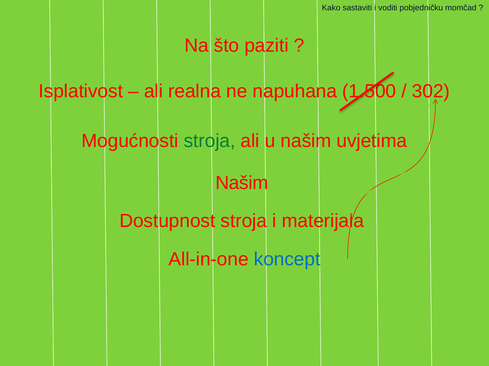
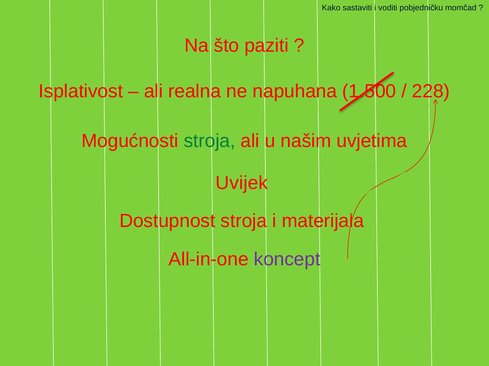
302: 302 -> 228 (431, 92)
Našim: Našim -> Uvijek (242, 183)
koncept colour: blue -> purple (287, 260)
